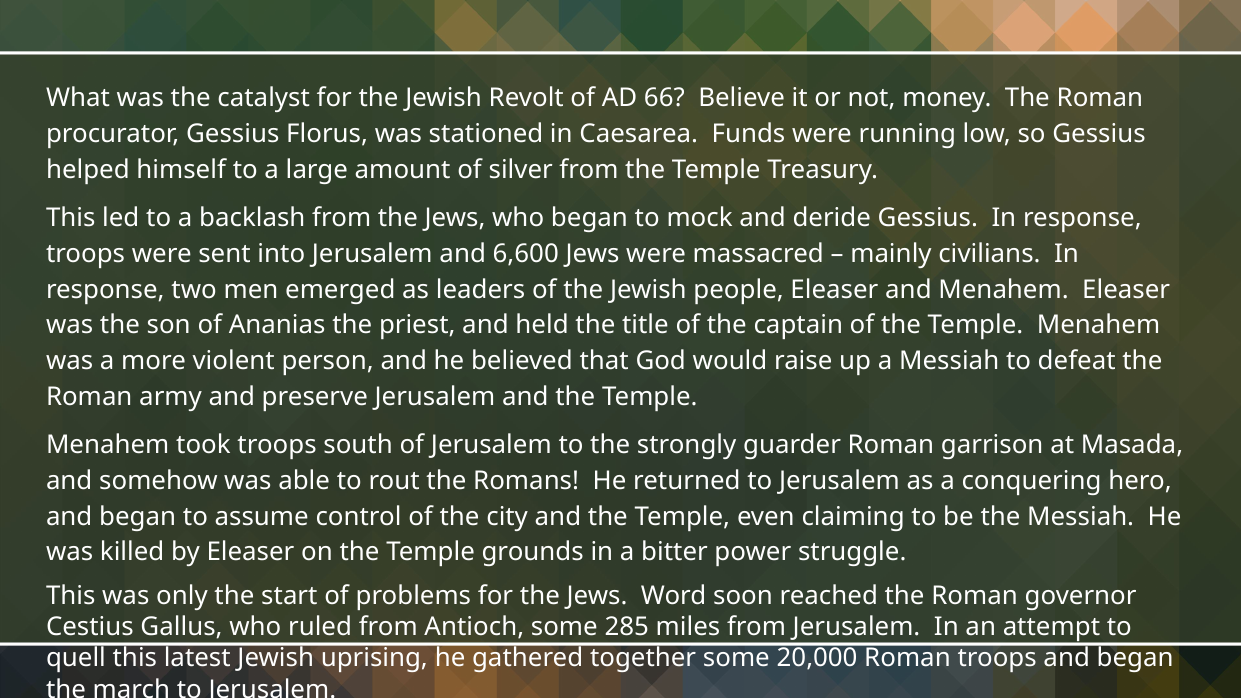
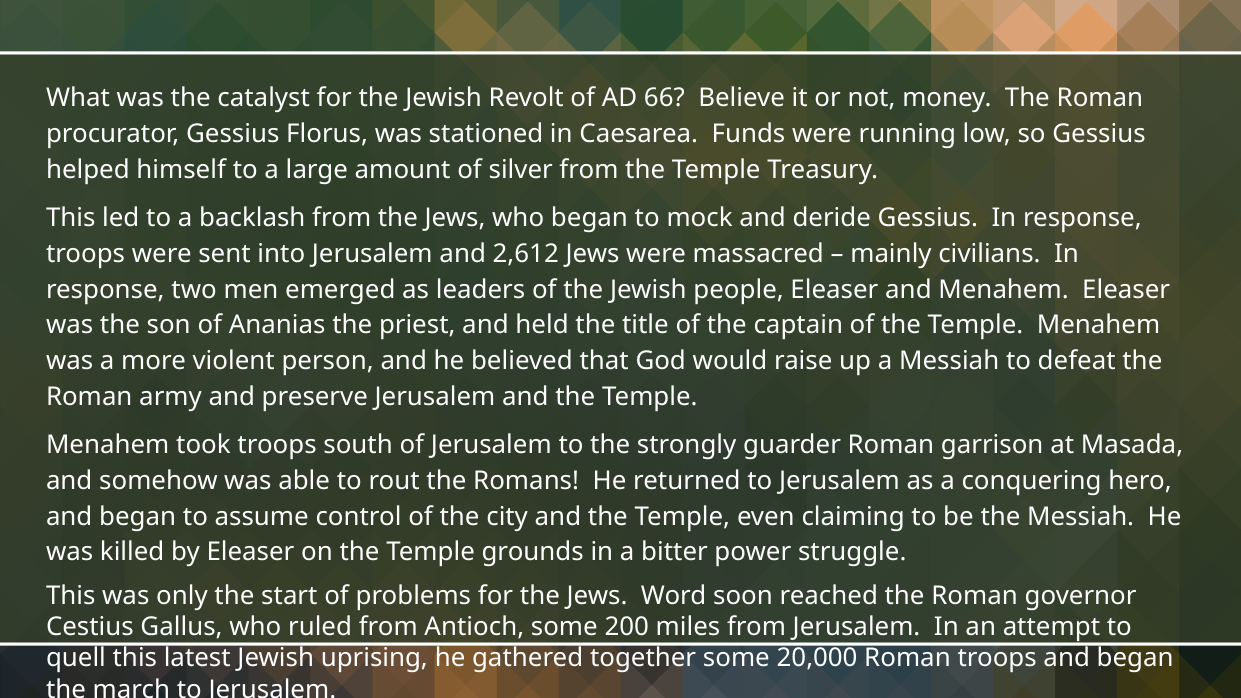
6,600: 6,600 -> 2,612 (526, 254)
285: 285 -> 200 (627, 627)
